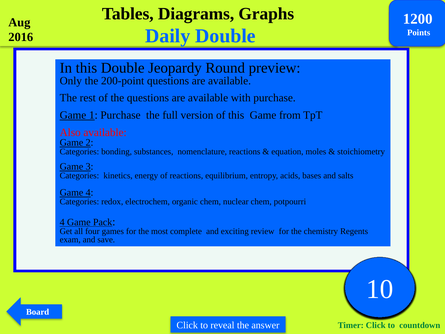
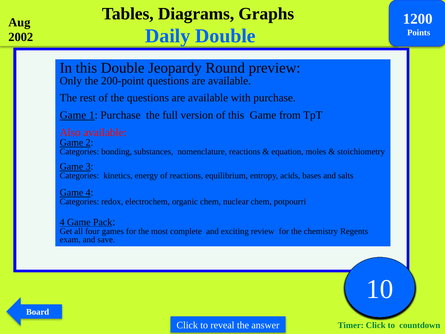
2016: 2016 -> 2002 (21, 37)
